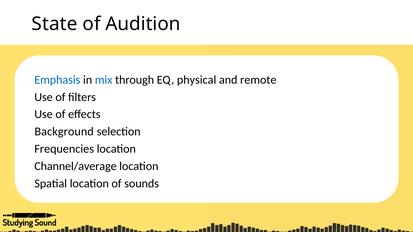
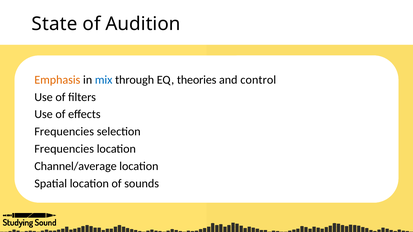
Emphasis colour: blue -> orange (57, 80)
physical: physical -> theories (197, 80)
remote: remote -> control (258, 80)
Background: Background -> Frequencies (64, 132)
